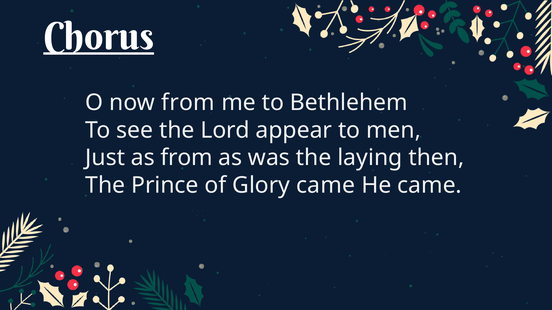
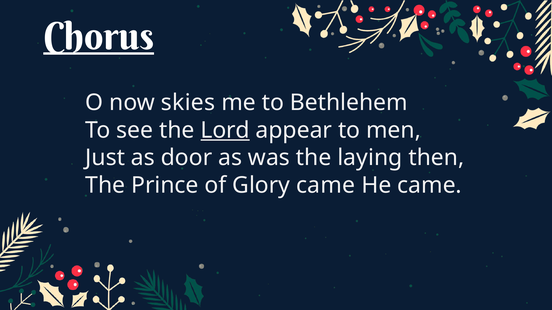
now from: from -> skies (188, 103)
Lord underline: none -> present (225, 130)
as from: from -> door (186, 158)
